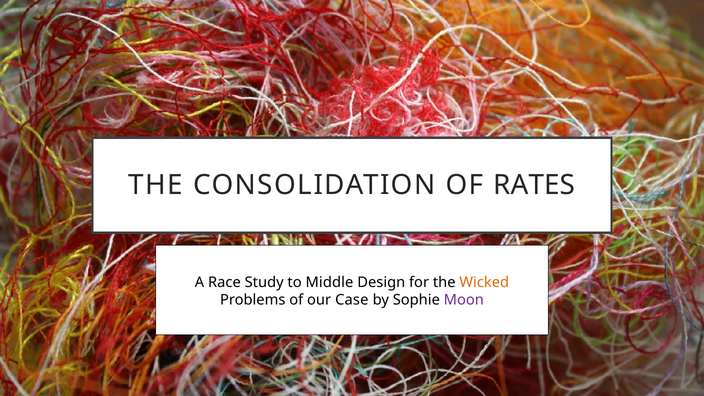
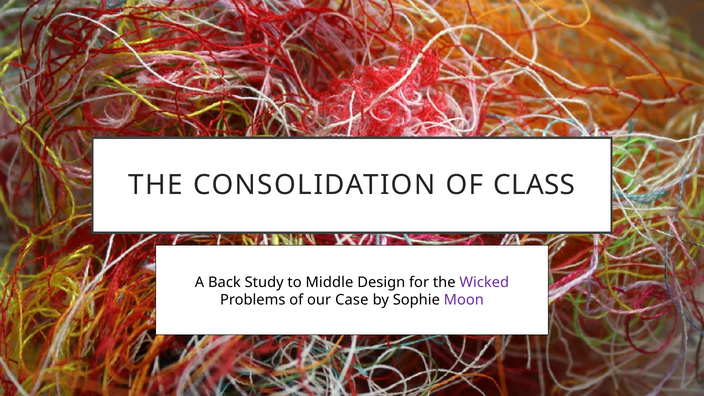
RATES: RATES -> CLASS (534, 185)
Race: Race -> Back (224, 282)
Wicked colour: orange -> purple (484, 282)
